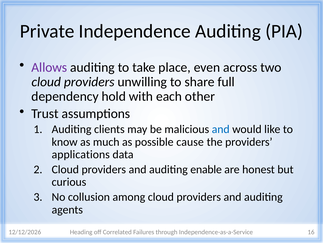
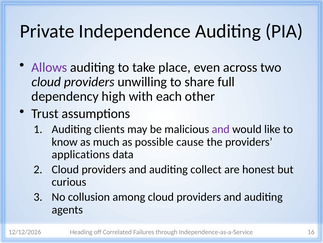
hold: hold -> high (114, 96)
and colour: blue -> purple (221, 129)
enable: enable -> collect (206, 169)
